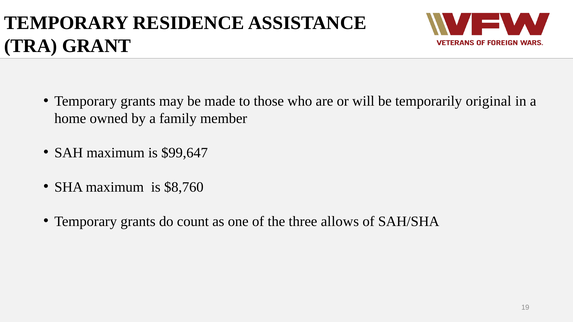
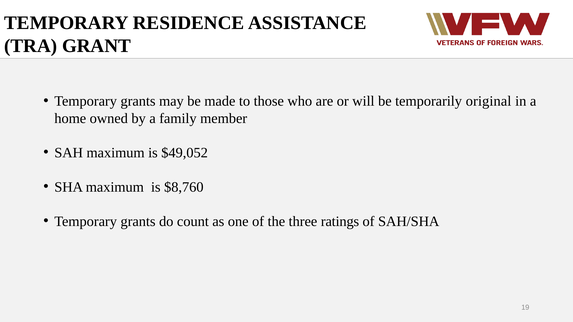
$99,647: $99,647 -> $49,052 (185, 153)
allows: allows -> ratings (340, 222)
